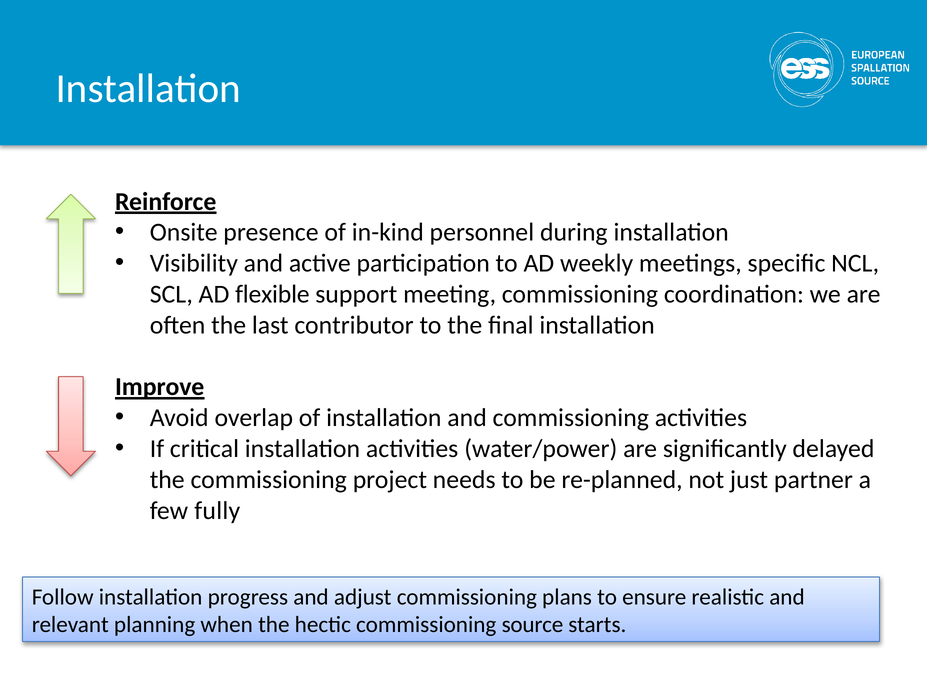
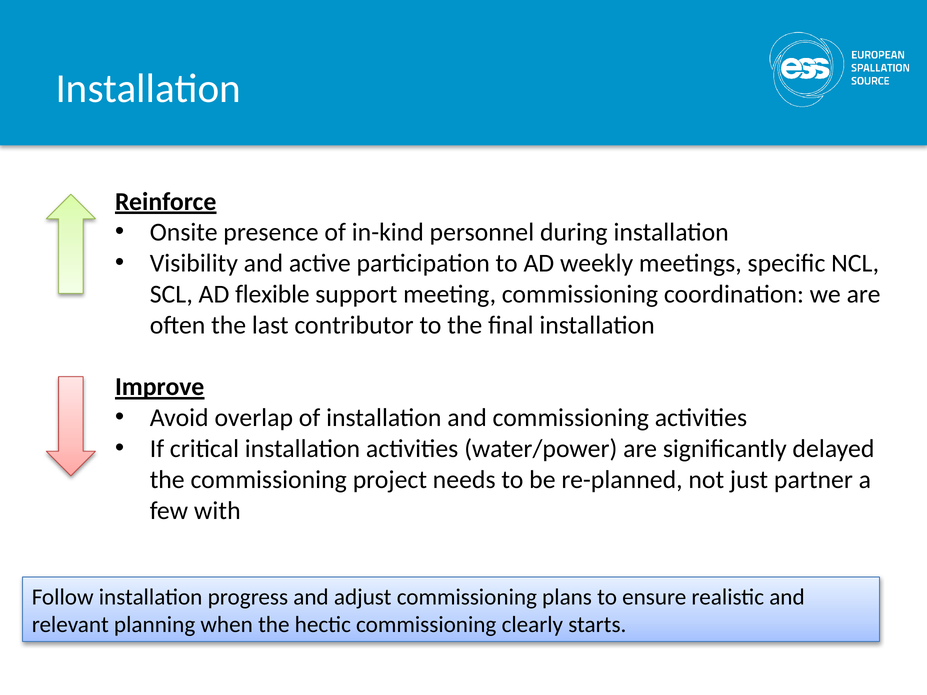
fully: fully -> with (217, 511)
source: source -> clearly (532, 625)
